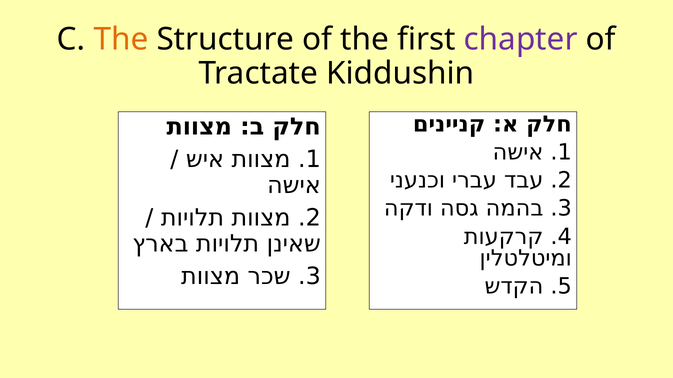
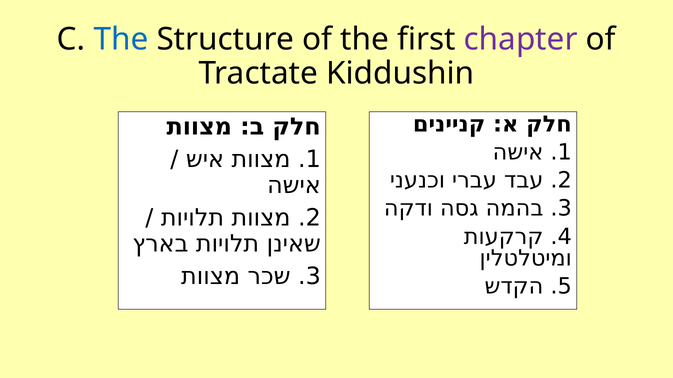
The colour: orange -> blue (121, 39)
